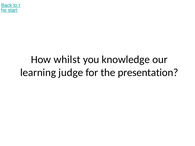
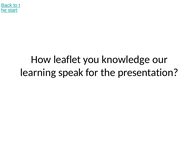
whilst: whilst -> leaflet (67, 60)
judge: judge -> speak (71, 73)
